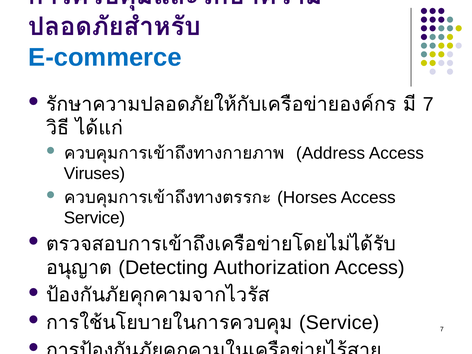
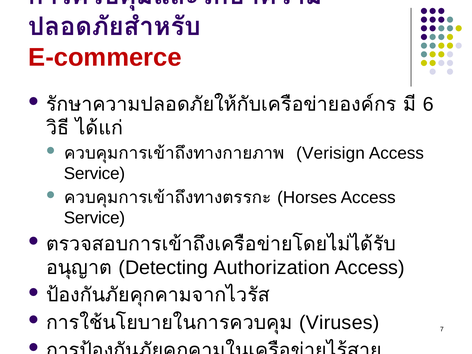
E-commerce colour: blue -> red (105, 57)
7: 7 -> 6 (428, 104)
Address: Address -> Verisign (331, 153)
Viruses: Viruses -> Service (94, 174)
Service: Service -> Viruses (339, 323)
